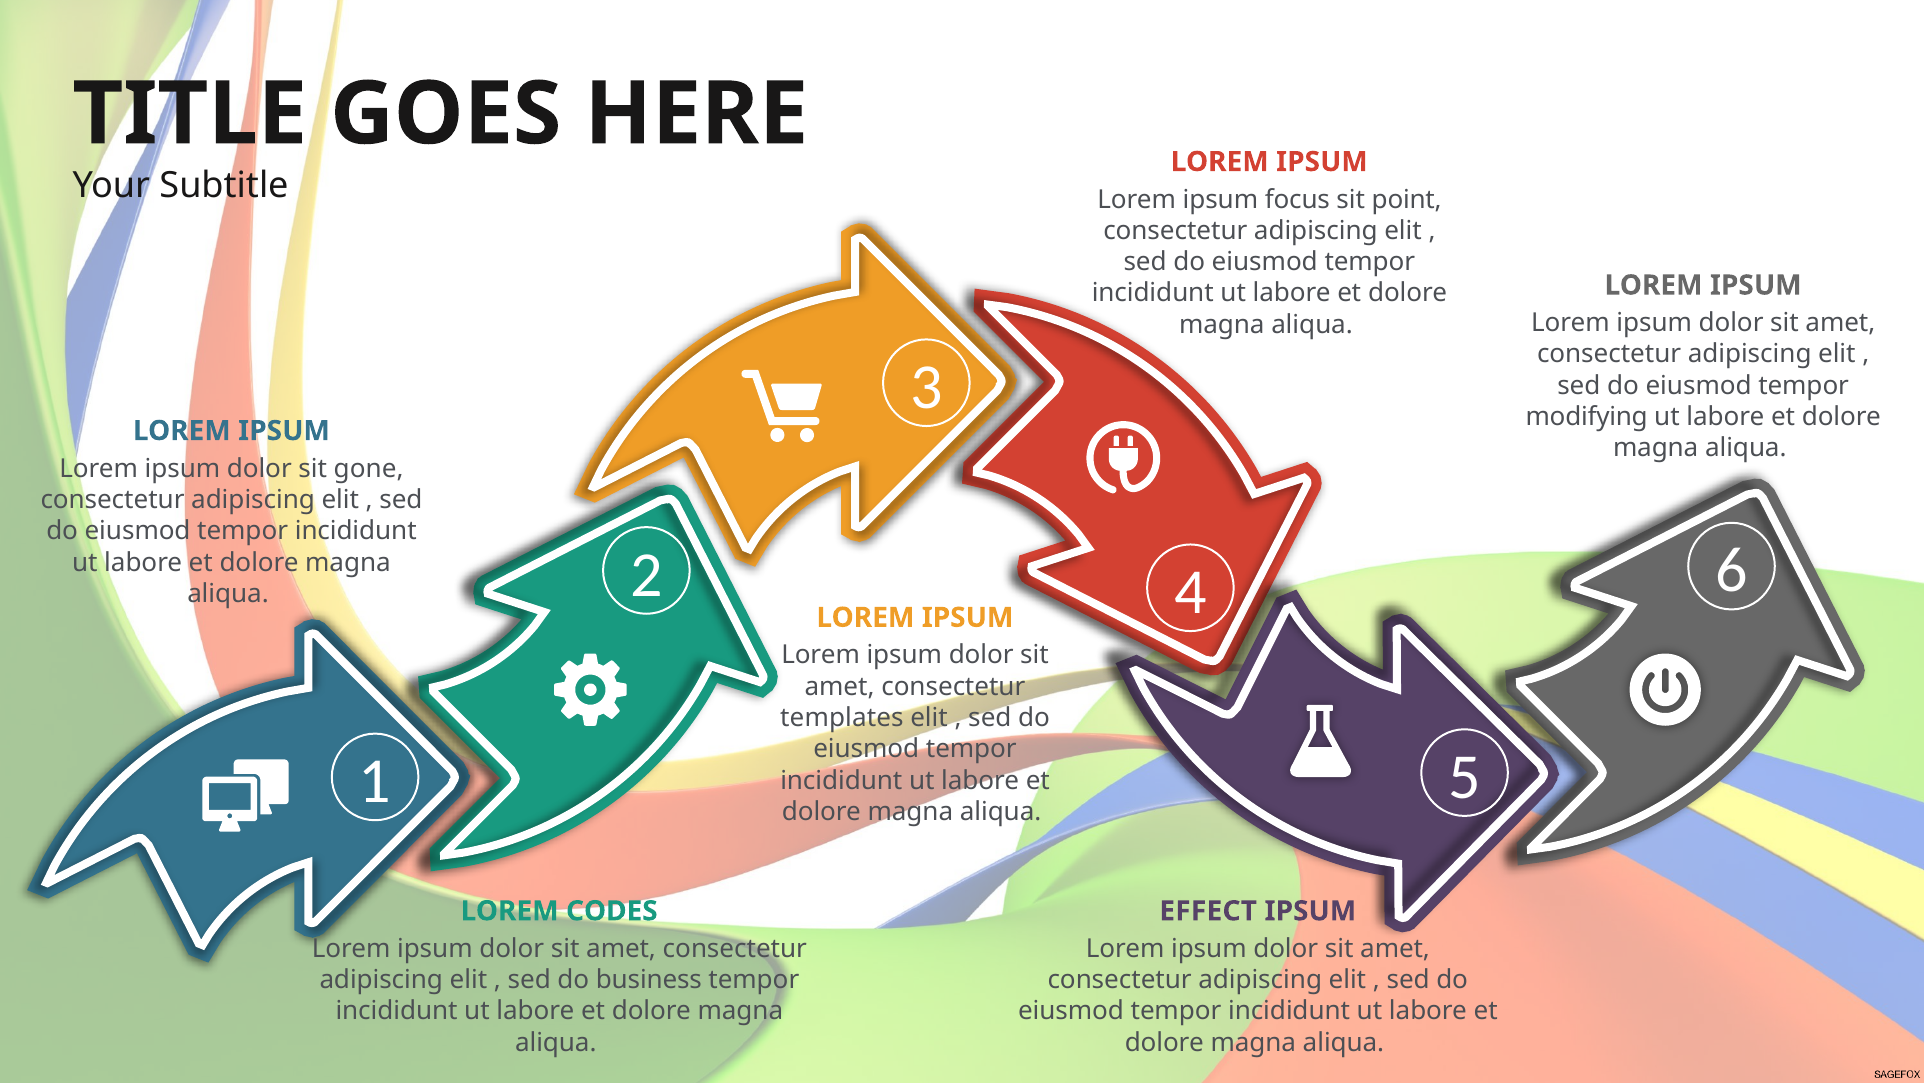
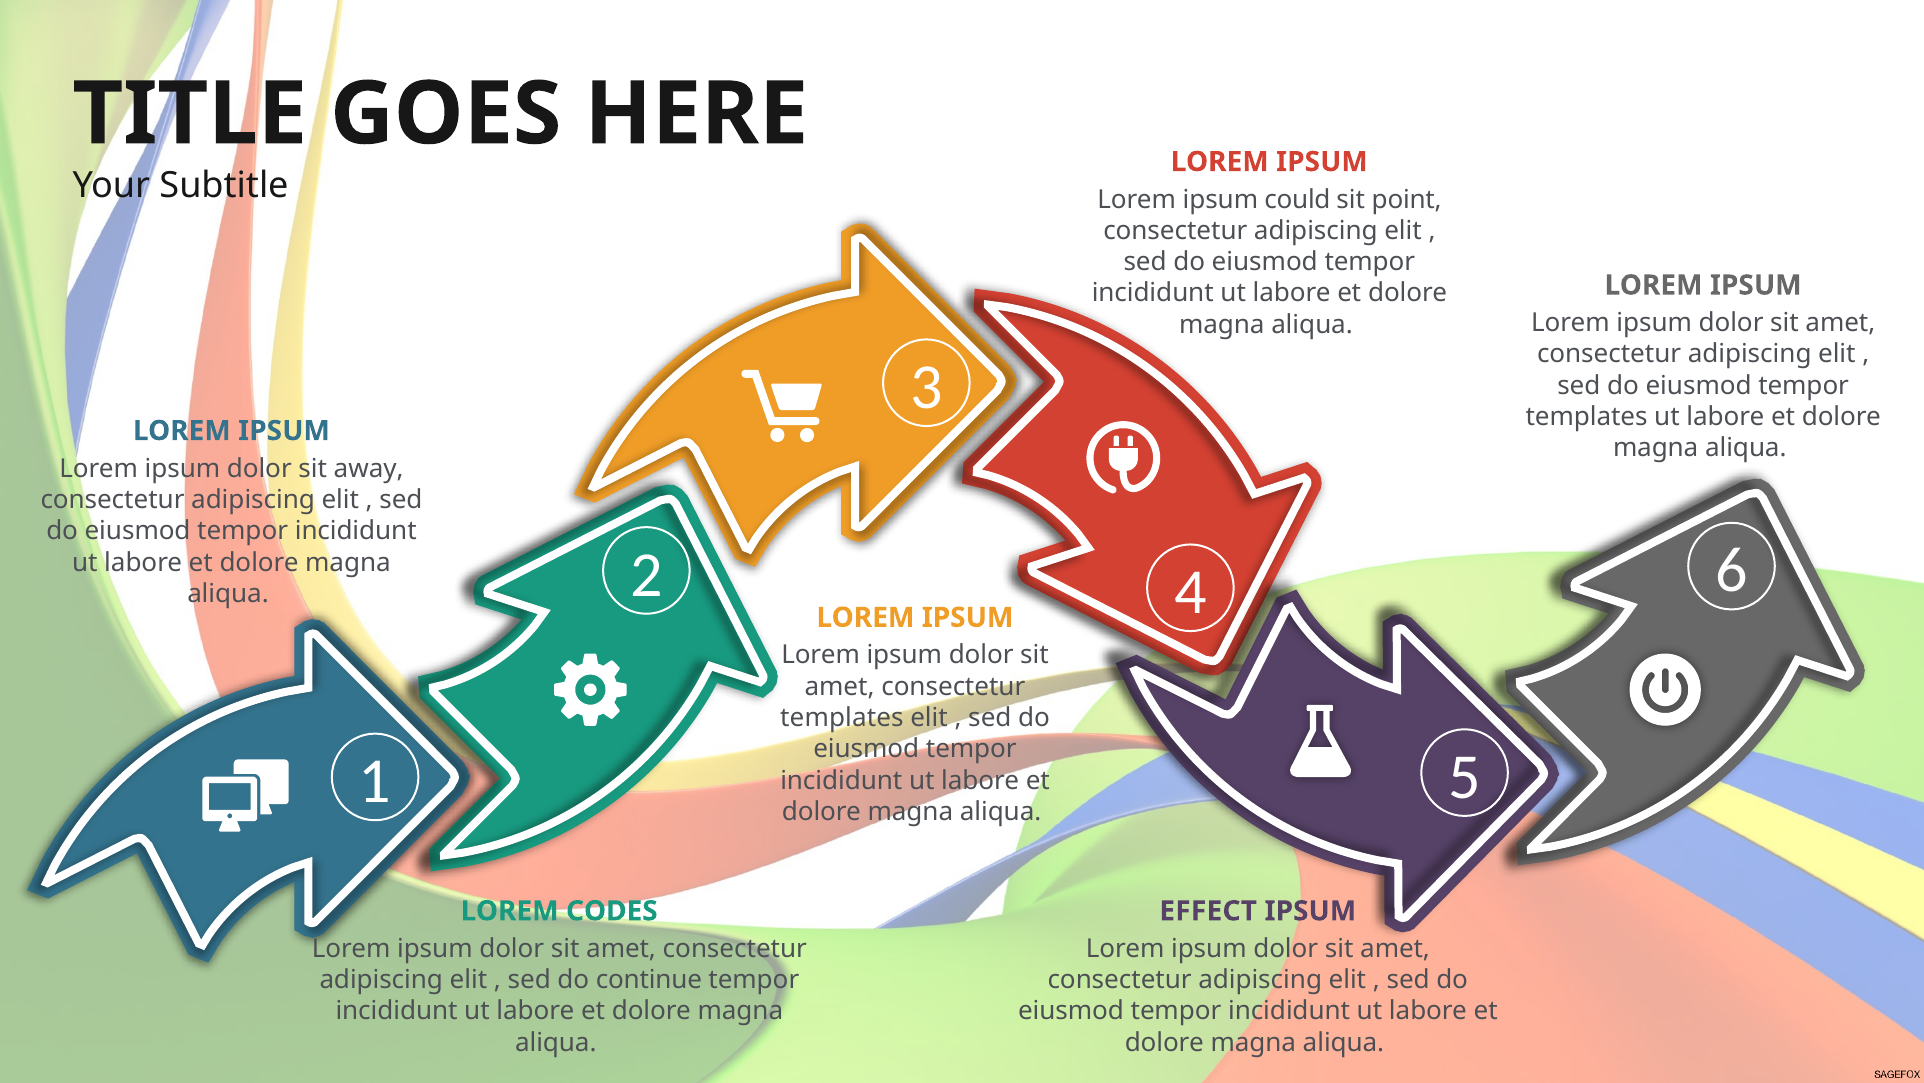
focus: focus -> could (1297, 199)
modifying: modifying -> templates (1587, 417)
gone: gone -> away (369, 468)
business: business -> continue (649, 979)
